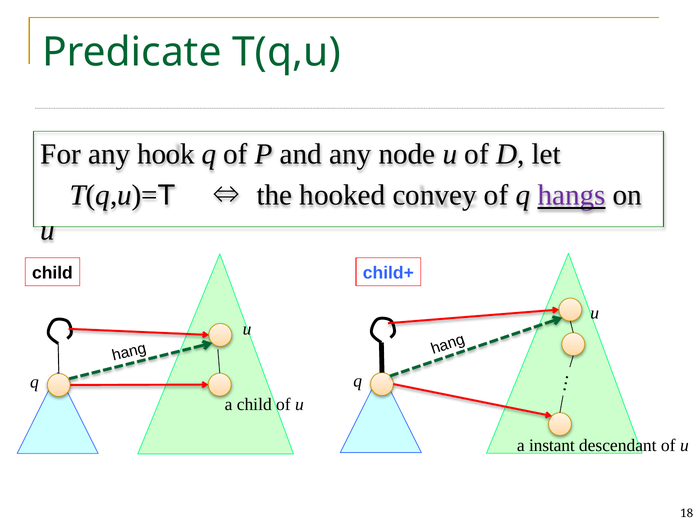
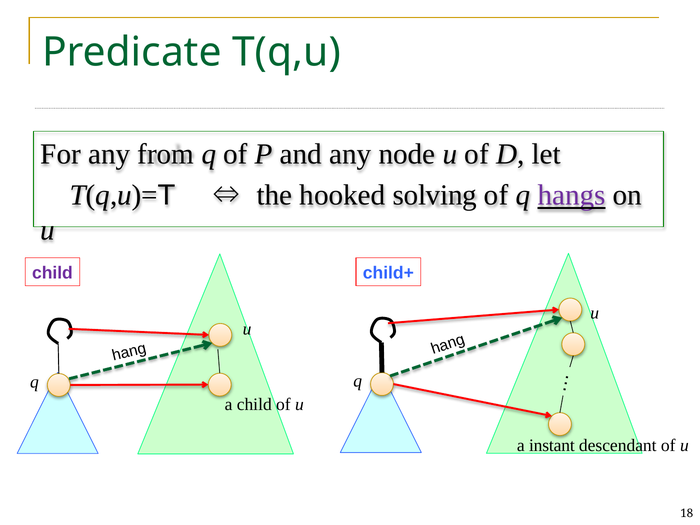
hook: hook -> from (166, 154)
convey: convey -> solving (435, 195)
child colour: black -> purple (52, 273)
